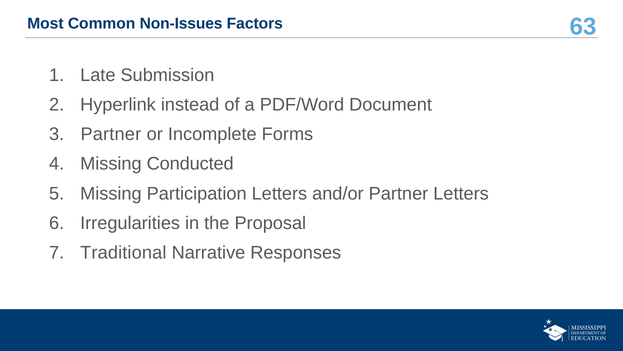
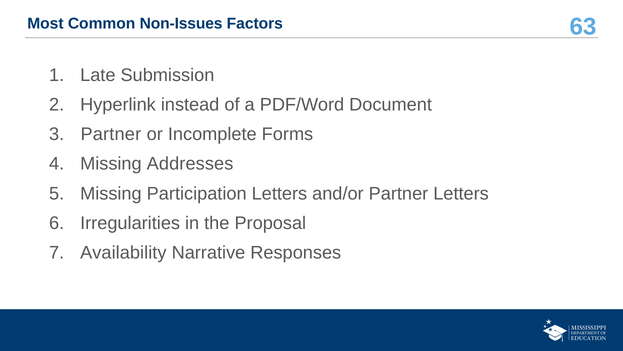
Conducted: Conducted -> Addresses (190, 164)
Traditional: Traditional -> Availability (123, 253)
